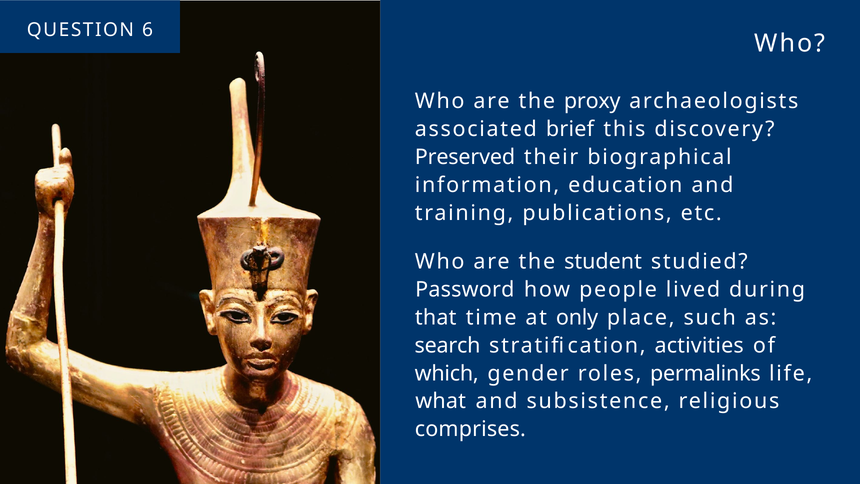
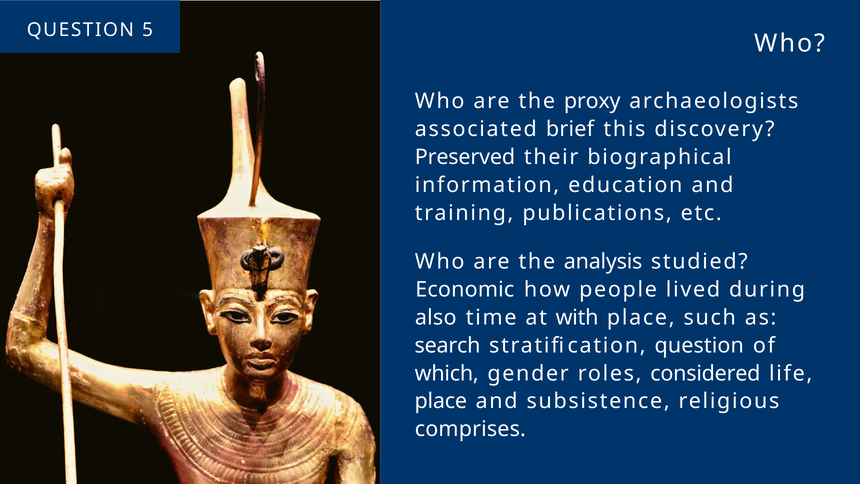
6: 6 -> 5 (147, 30)
student: student -> analysis (603, 261)
Password: Password -> Economic (465, 289)
that: that -> also (436, 317)
only: only -> with (577, 317)
stratification activities: activities -> question (699, 345)
permalinks: permalinks -> considered (705, 373)
what: what -> place (441, 401)
